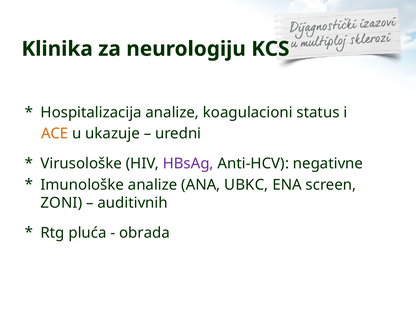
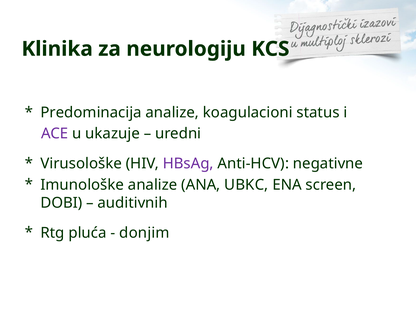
Hospitalizacija: Hospitalizacija -> Predominacija (91, 113)
ACE colour: orange -> purple (55, 134)
ZONI: ZONI -> DOBI (61, 203)
obrada: obrada -> donjim (144, 233)
